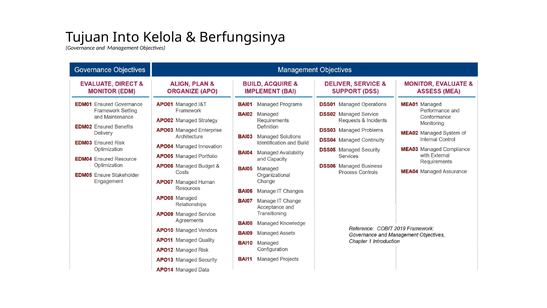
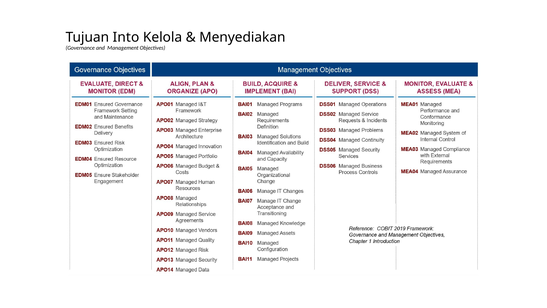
Berfungsinya: Berfungsinya -> Menyediakan (242, 37)
